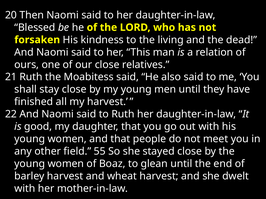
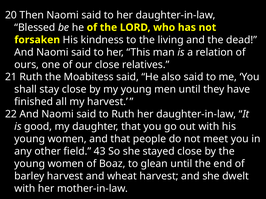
55: 55 -> 43 (100, 152)
